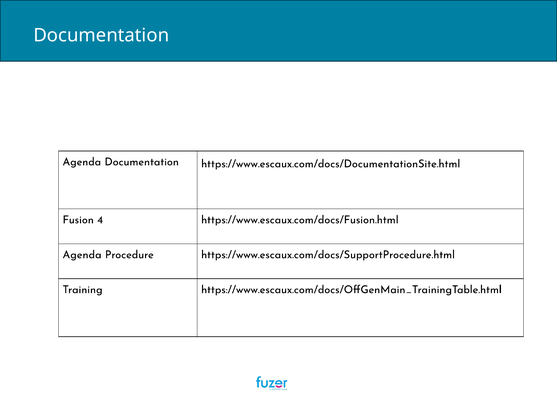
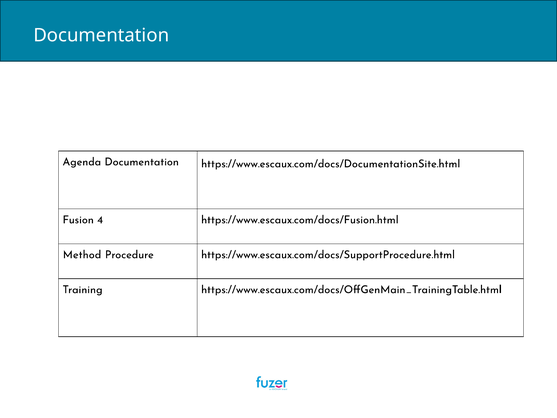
Agenda: Agenda -> Method (82, 254)
